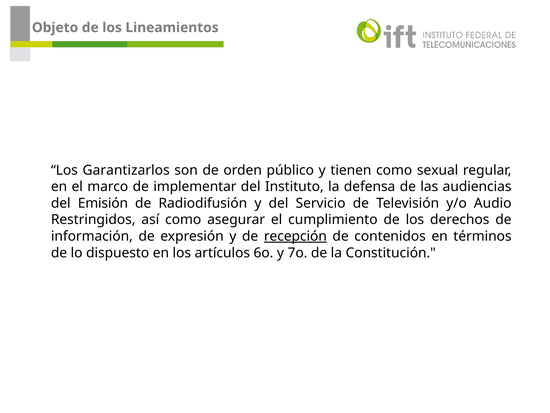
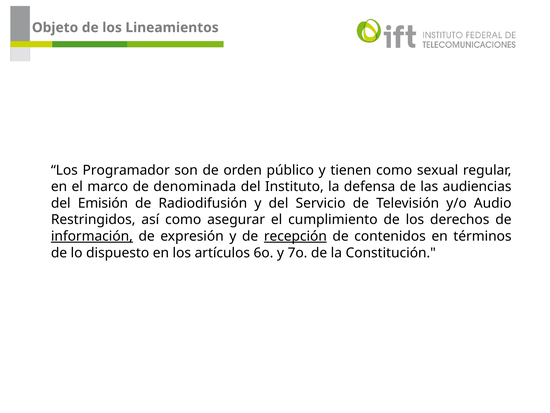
Garantizarlos: Garantizarlos -> Programador (126, 170)
implementar: implementar -> denominada (195, 187)
información underline: none -> present (92, 236)
